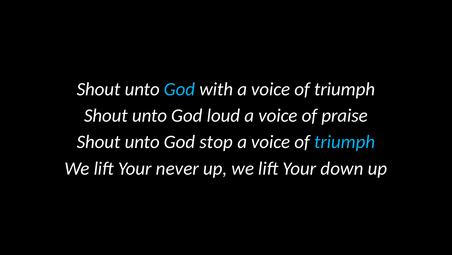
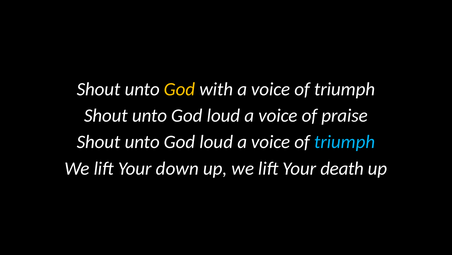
God colour: light blue -> yellow (180, 89)
stop: stop -> loud (216, 142)
never: never -> down (177, 168)
down: down -> death (342, 168)
